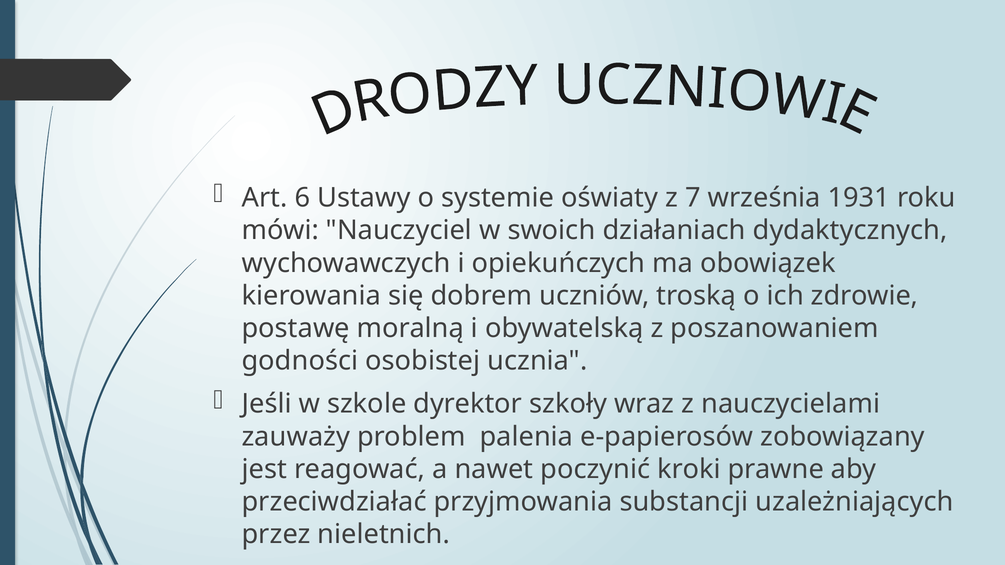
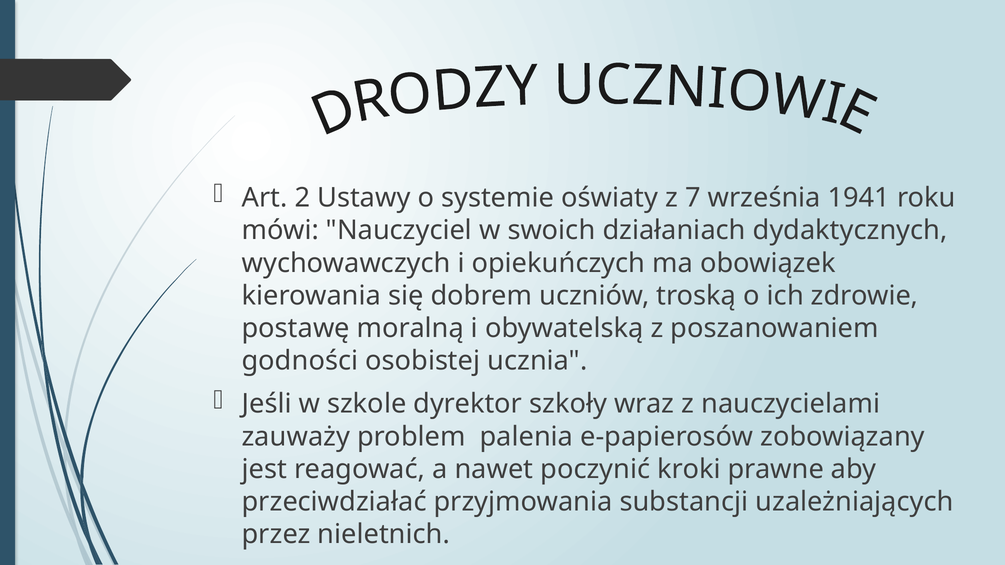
6: 6 -> 2 (302, 198)
1931: 1931 -> 1941 (859, 198)
